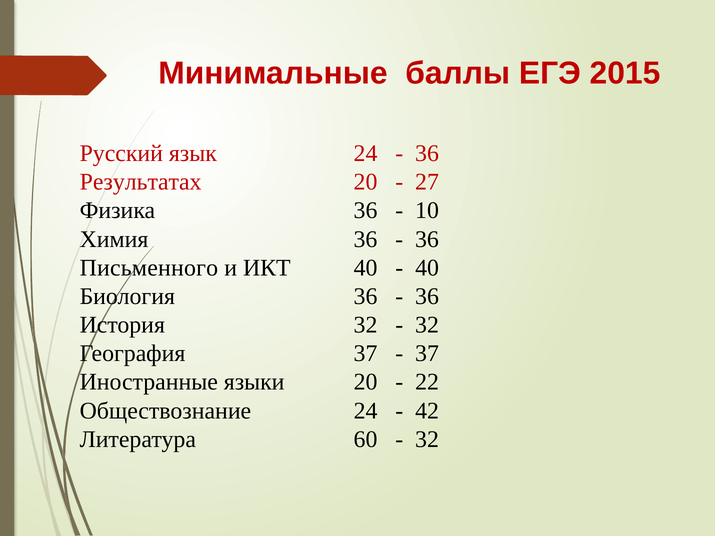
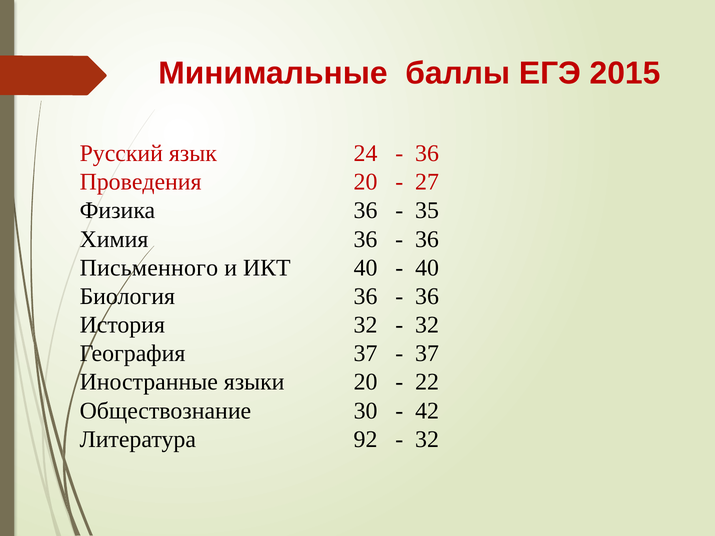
Результатах: Результатах -> Проведения (141, 182)
10: 10 -> 35 (427, 211)
Обществознание 24: 24 -> 30 (366, 411)
60: 60 -> 92 (366, 440)
